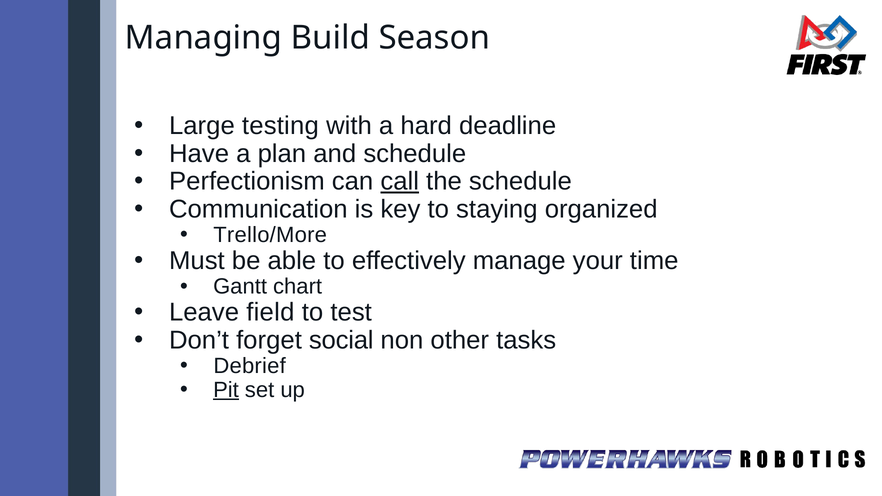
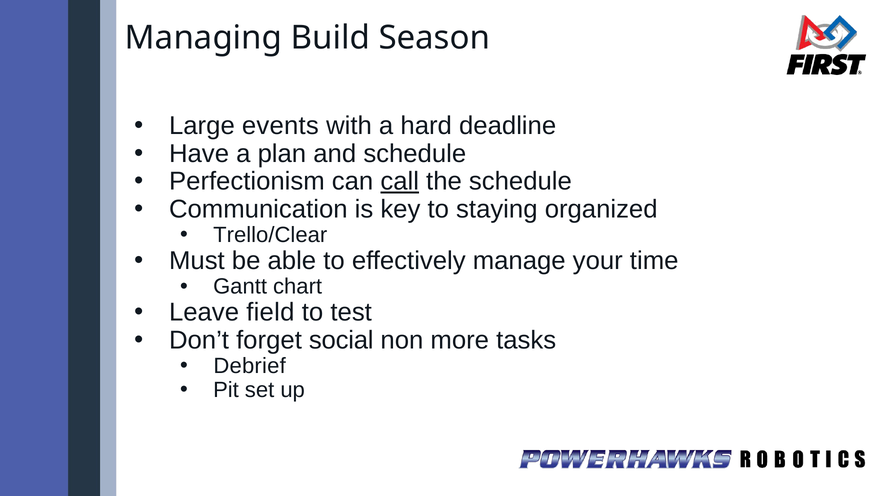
testing: testing -> events (280, 126)
Trello/More: Trello/More -> Trello/Clear (270, 235)
other: other -> more (460, 340)
Pit underline: present -> none (226, 390)
